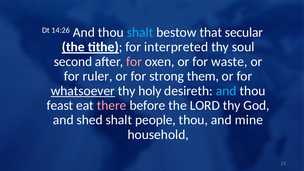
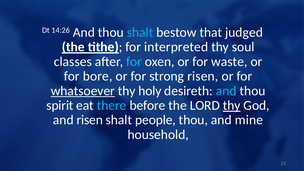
secular: secular -> judged (244, 32)
second: second -> classes (73, 62)
for colour: pink -> light blue (134, 62)
ruler: ruler -> bore (98, 76)
strong them: them -> risen (203, 76)
feast: feast -> spirit (60, 105)
there colour: pink -> light blue (112, 105)
thy underline: none -> present (232, 105)
and shed: shed -> risen (90, 120)
